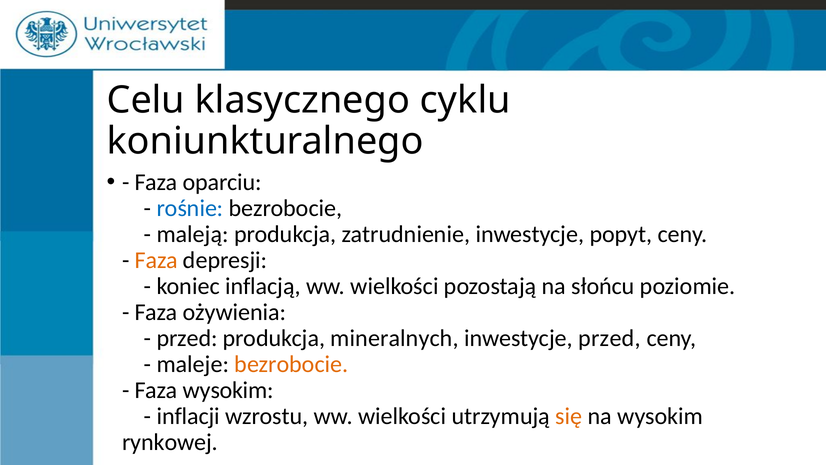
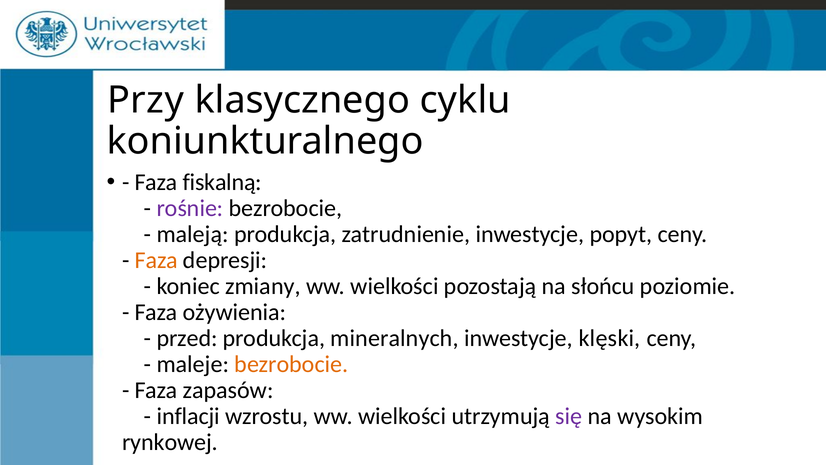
Celu: Celu -> Przy (145, 100)
oparciu: oparciu -> fiskalną (222, 182)
rośnie colour: blue -> purple (190, 208)
inflacją: inflacją -> zmiany (263, 286)
inwestycje przed: przed -> klęski (610, 338)
Faza wysokim: wysokim -> zapasów (228, 390)
się colour: orange -> purple (569, 416)
